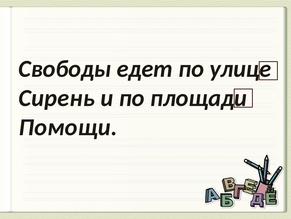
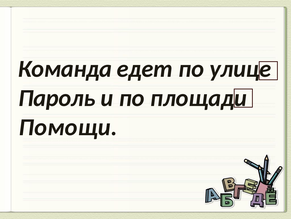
Свободы: Свободы -> Команда (65, 69)
Сирень: Сирень -> Пароль (57, 98)
